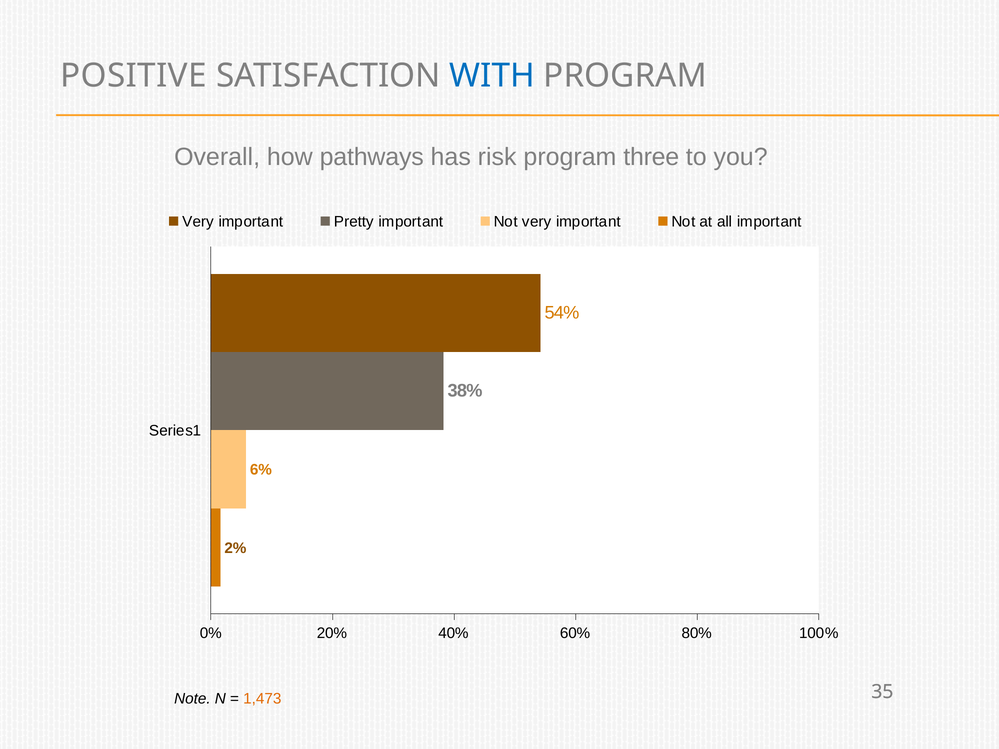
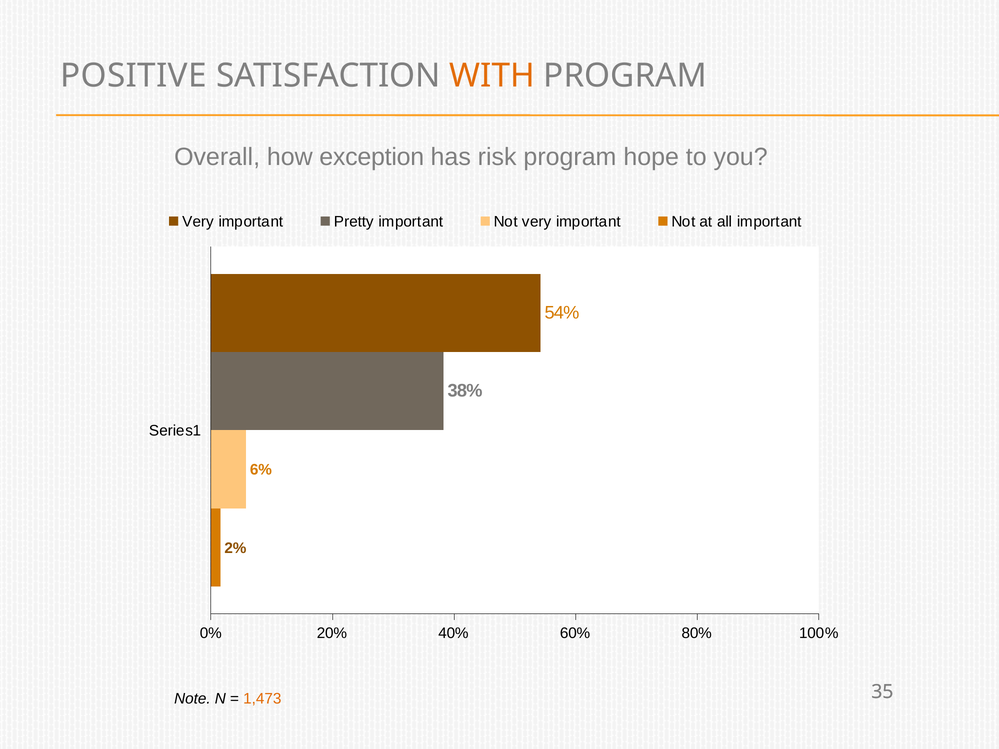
WITH colour: blue -> orange (492, 76)
pathways: pathways -> exception (372, 157)
three: three -> hope (651, 157)
